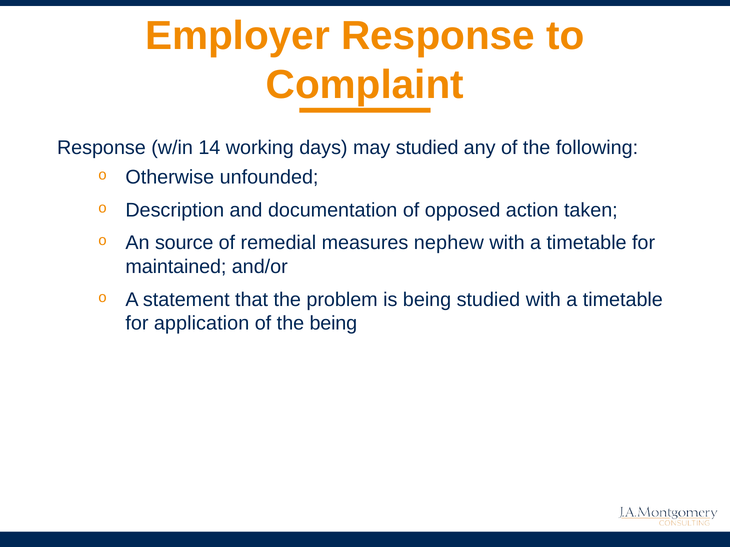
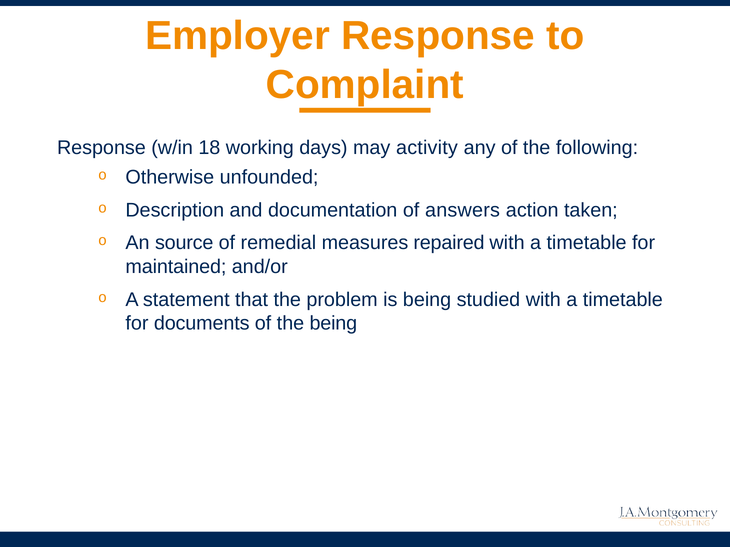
14: 14 -> 18 (209, 148)
may studied: studied -> activity (427, 148)
opposed: opposed -> answers (463, 210)
nephew: nephew -> repaired (449, 243)
application: application -> documents (202, 324)
